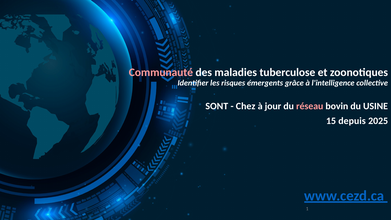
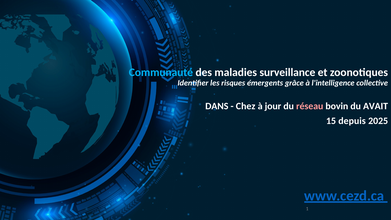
Communauté colour: pink -> light blue (161, 72)
tuberculose: tuberculose -> surveillance (287, 72)
SONT: SONT -> DANS (217, 106)
USINE: USINE -> AVAIT (376, 106)
